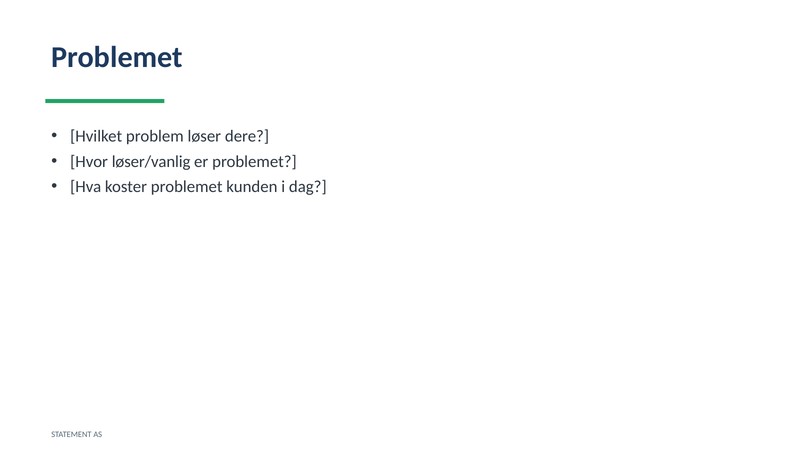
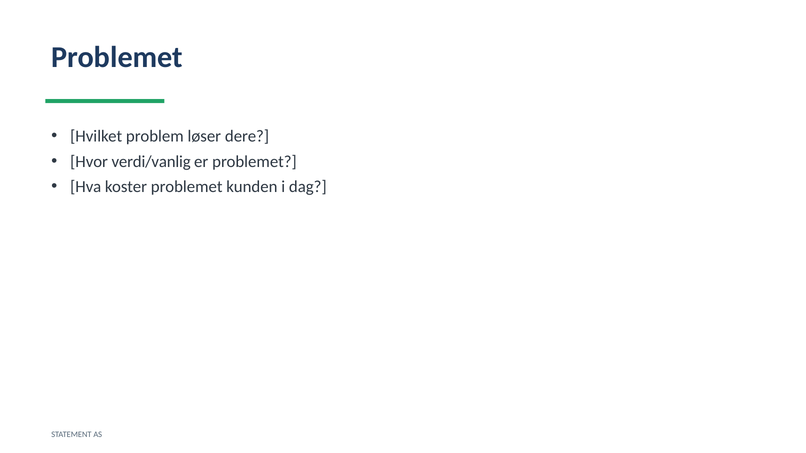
løser/vanlig: løser/vanlig -> verdi/vanlig (151, 162)
